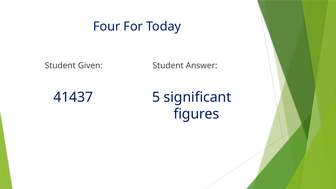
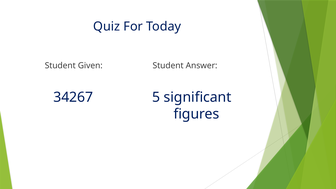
Four: Four -> Quiz (107, 26)
41437: 41437 -> 34267 (73, 97)
